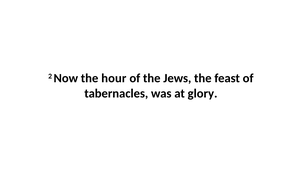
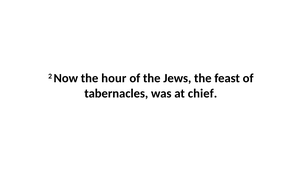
glory: glory -> chief (203, 93)
